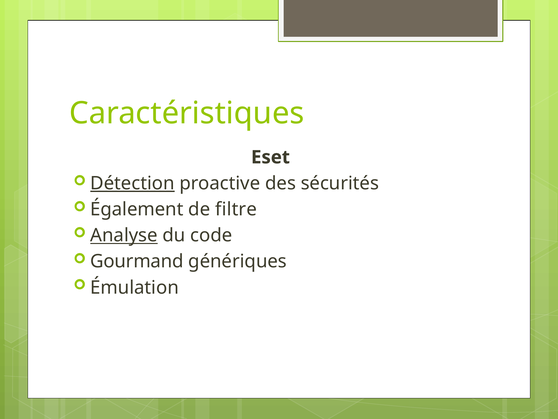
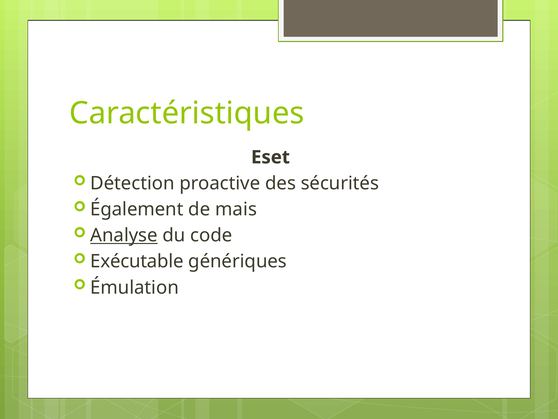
Détection underline: present -> none (132, 183)
filtre: filtre -> mais (236, 209)
Gourmand: Gourmand -> Exécutable (137, 261)
